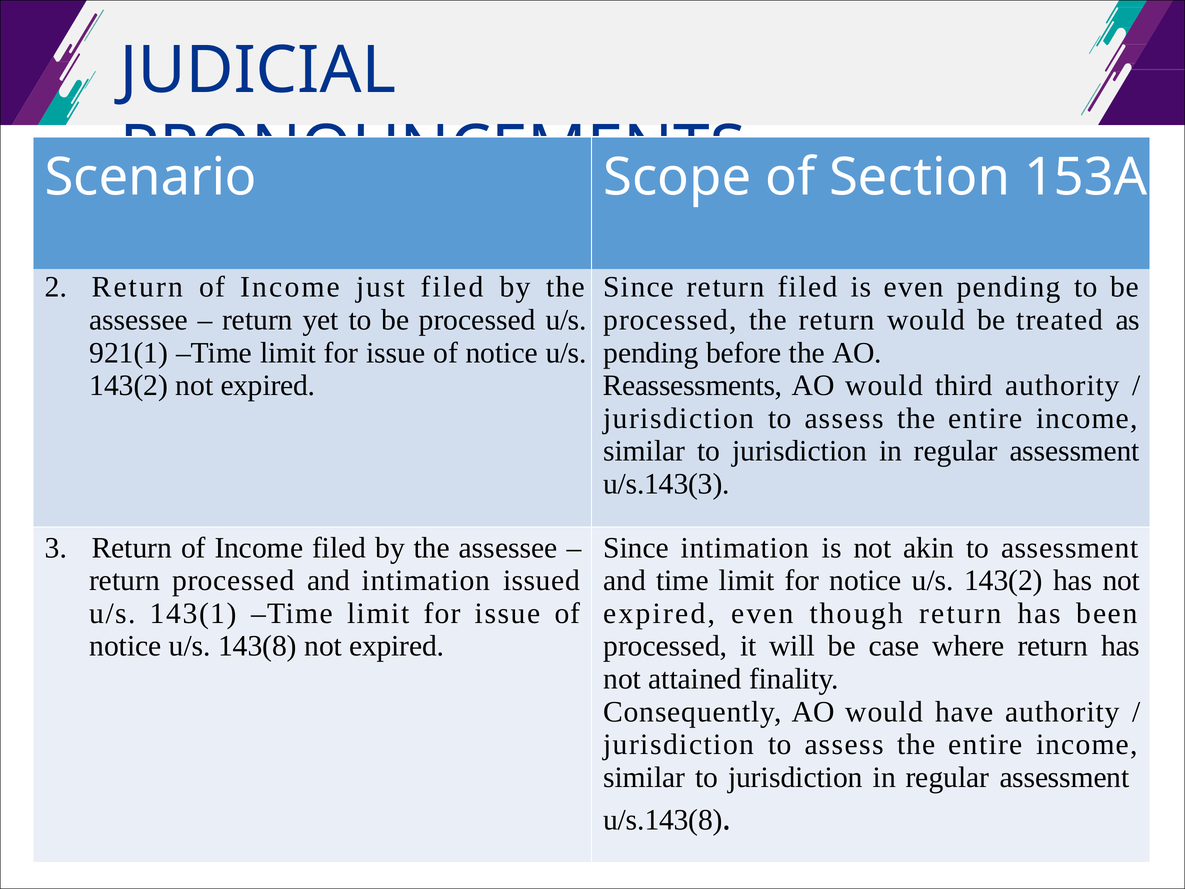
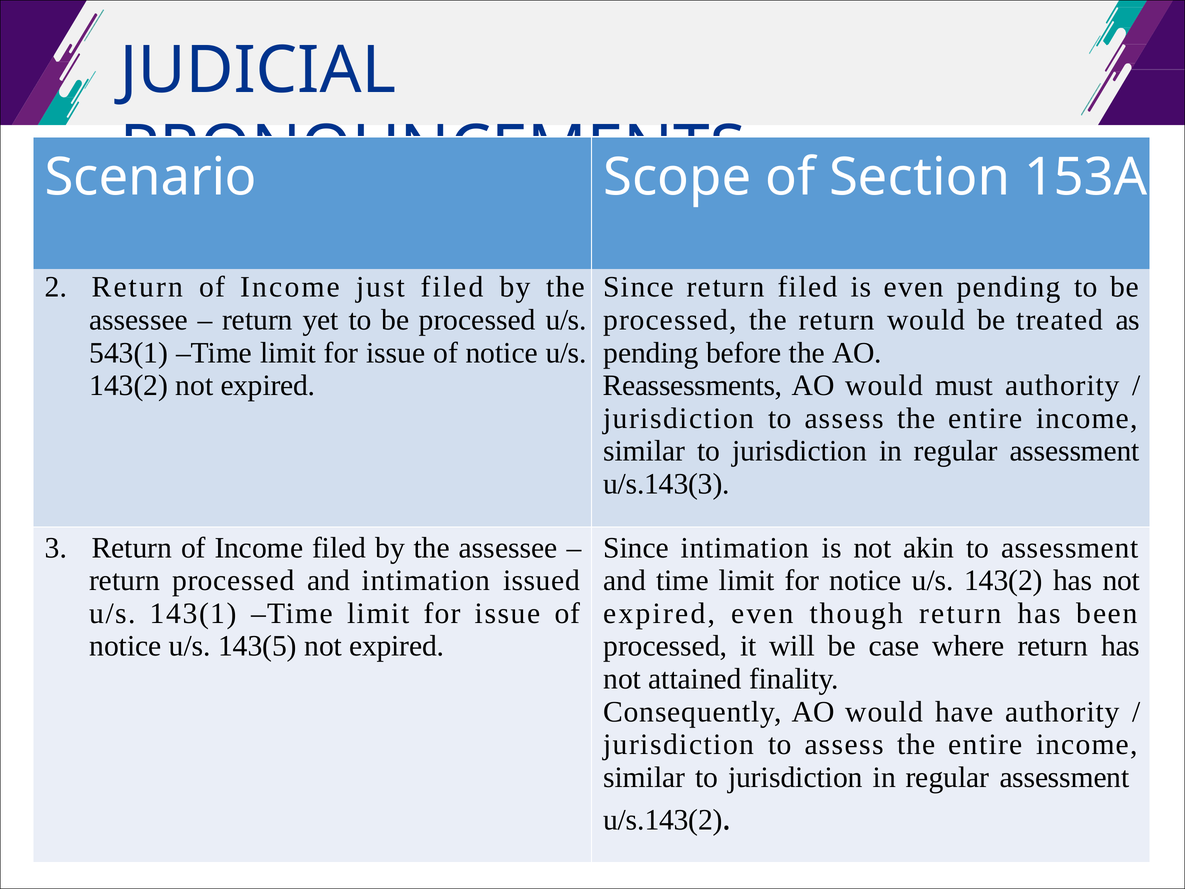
921(1: 921(1 -> 543(1 (129, 353)
third: third -> must (964, 385)
143(8: 143(8 -> 143(5 (257, 646)
u/s.143(8: u/s.143(8 -> u/s.143(2 (663, 820)
